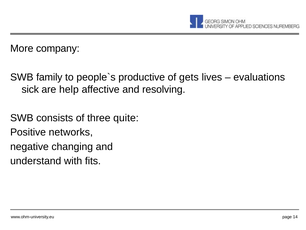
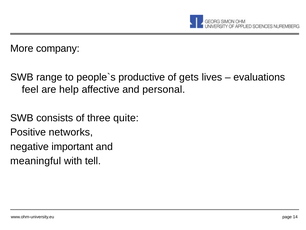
family: family -> range (49, 77)
sick: sick -> feel (30, 89)
resolving: resolving -> personal (164, 89)
changing: changing -> important (72, 146)
understand: understand -> meaningful (36, 161)
fits: fits -> tell (93, 161)
